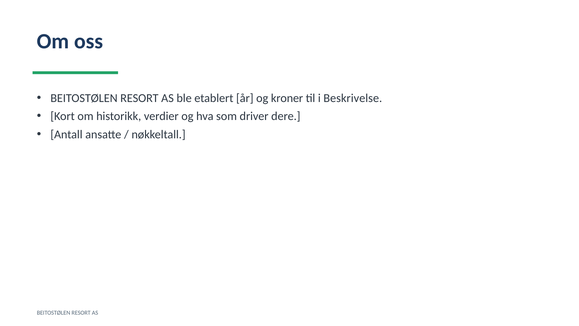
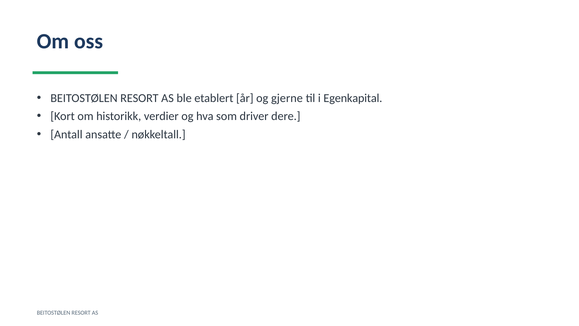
kroner: kroner -> gjerne (287, 98)
Beskrivelse: Beskrivelse -> Egenkapital (353, 98)
